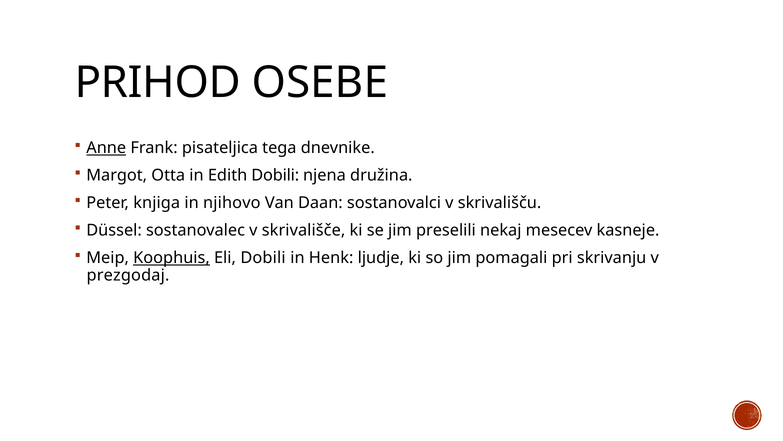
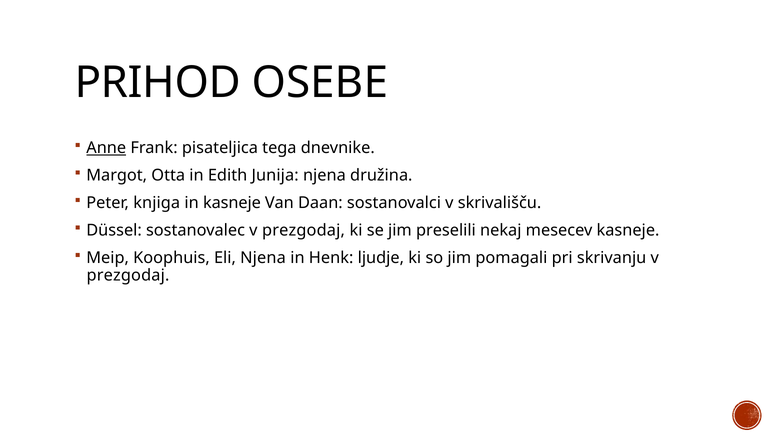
Edith Dobili: Dobili -> Junija (275, 175)
in njihovo: njihovo -> kasneje (232, 203)
sostanovalec v skrivališče: skrivališče -> prezgodaj (304, 230)
Koophuis underline: present -> none (172, 257)
Eli Dobili: Dobili -> Njena (263, 257)
